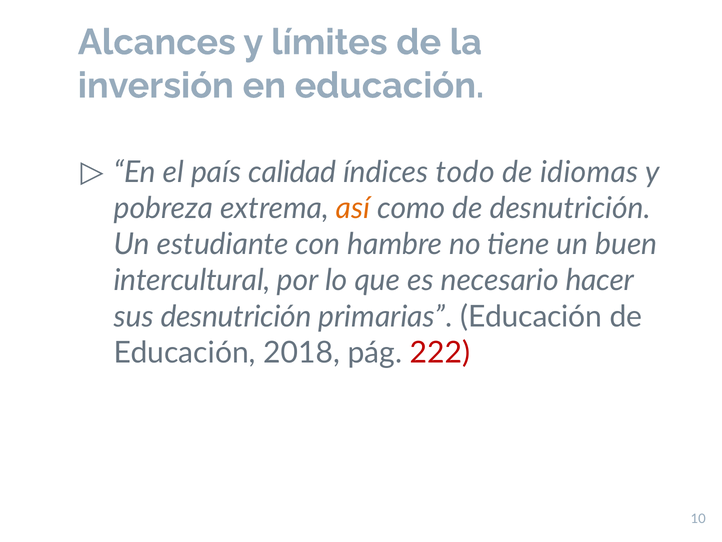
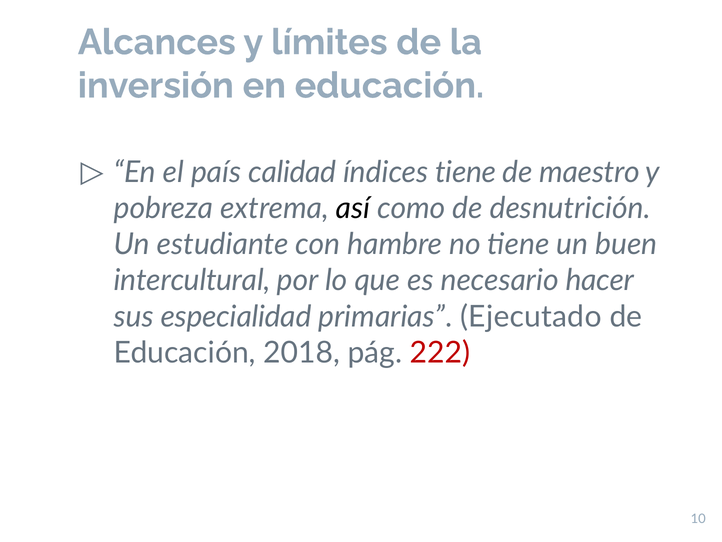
índices todo: todo -> tiene (466, 172)
idiomas: idiomas -> maestro (590, 172)
así colour: orange -> black (353, 208)
sus desnutrición: desnutrición -> especialidad (236, 316)
primarias Educación: Educación -> Ejecutado (531, 316)
